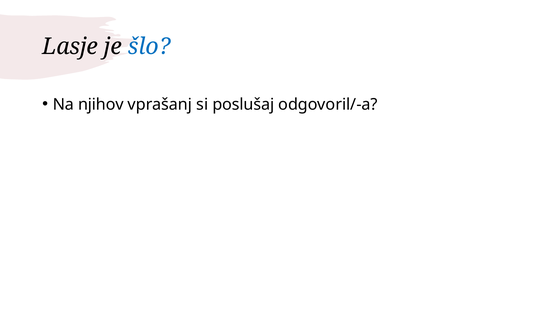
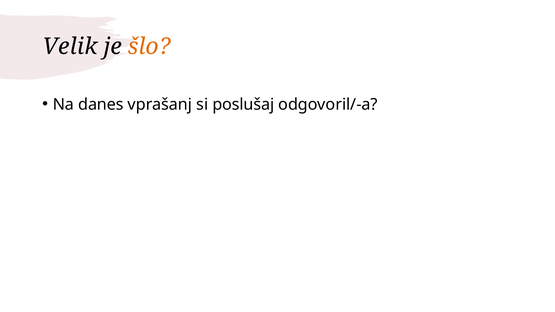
Lasje: Lasje -> Velik (70, 47)
šlo colour: blue -> orange (149, 47)
njihov: njihov -> danes (101, 105)
